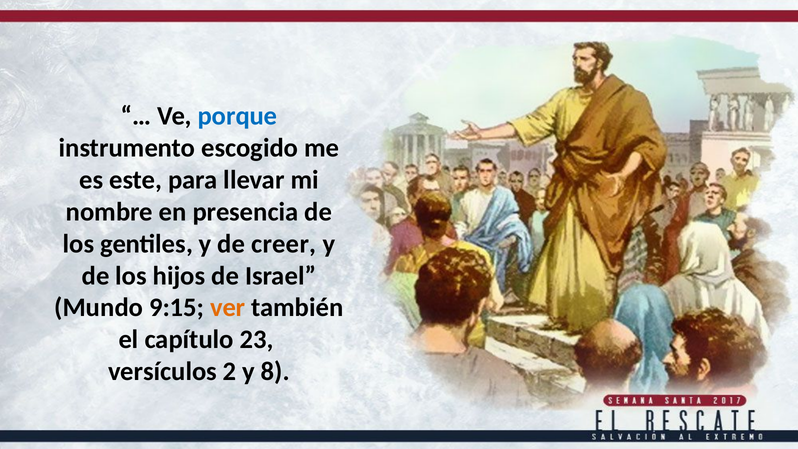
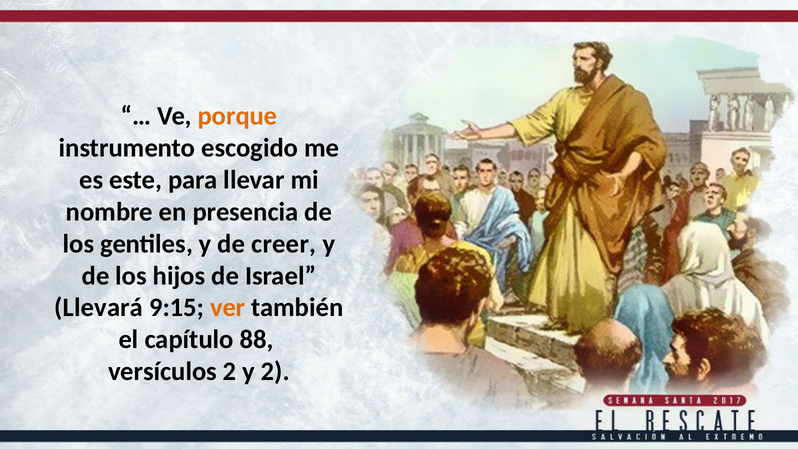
porque colour: blue -> orange (238, 116)
Mundo: Mundo -> Llevará (99, 308)
23: 23 -> 88 (257, 340)
y 8: 8 -> 2 (275, 371)
